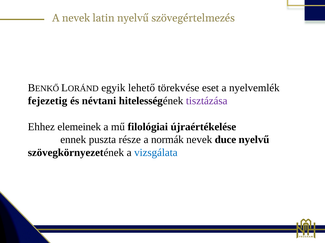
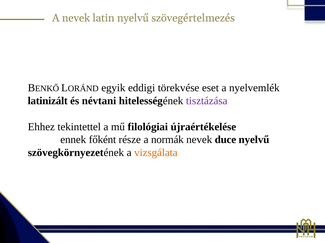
lehető: lehető -> eddigi (142, 88)
fejezetig: fejezetig -> latinizált (48, 101)
elemeinek: elemeinek -> tekintettel (79, 127)
puszta: puszta -> főként (102, 140)
vizsgálata colour: blue -> orange (156, 153)
